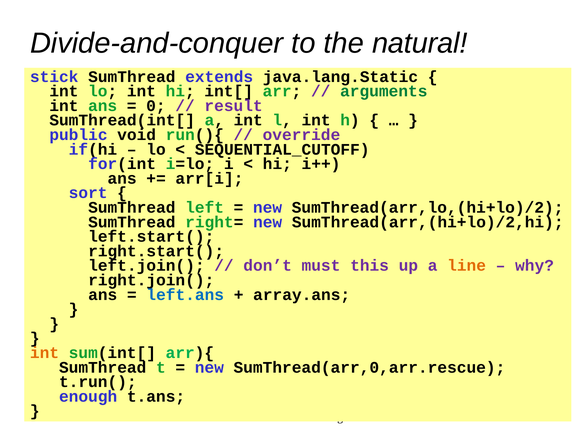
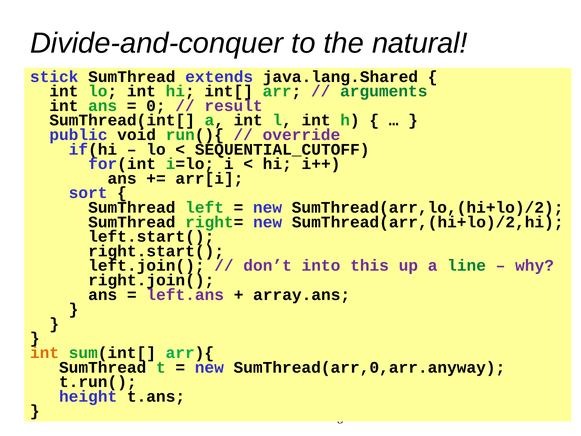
java.lang.Static: java.lang.Static -> java.lang.Shared (340, 77)
must: must -> into (321, 265)
line colour: orange -> green (467, 265)
left.ans colour: blue -> purple (185, 295)
SumThread(arr,0,arr.rescue: SumThread(arr,0,arr.rescue -> SumThread(arr,0,arr.anyway (369, 367)
enough: enough -> height (88, 396)
